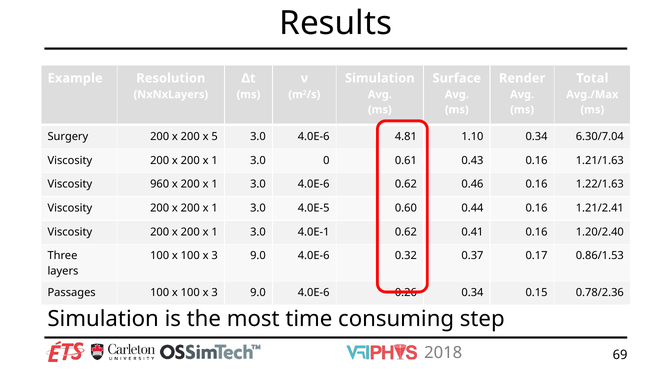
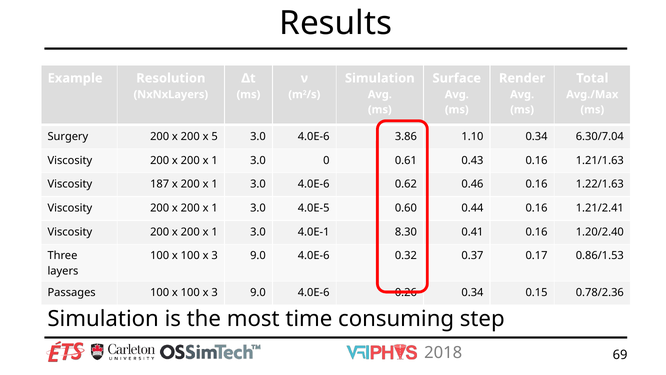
4.81: 4.81 -> 3.86 (406, 136)
960: 960 -> 187 (160, 184)
4.0E-1 0.62: 0.62 -> 8.30 (406, 232)
